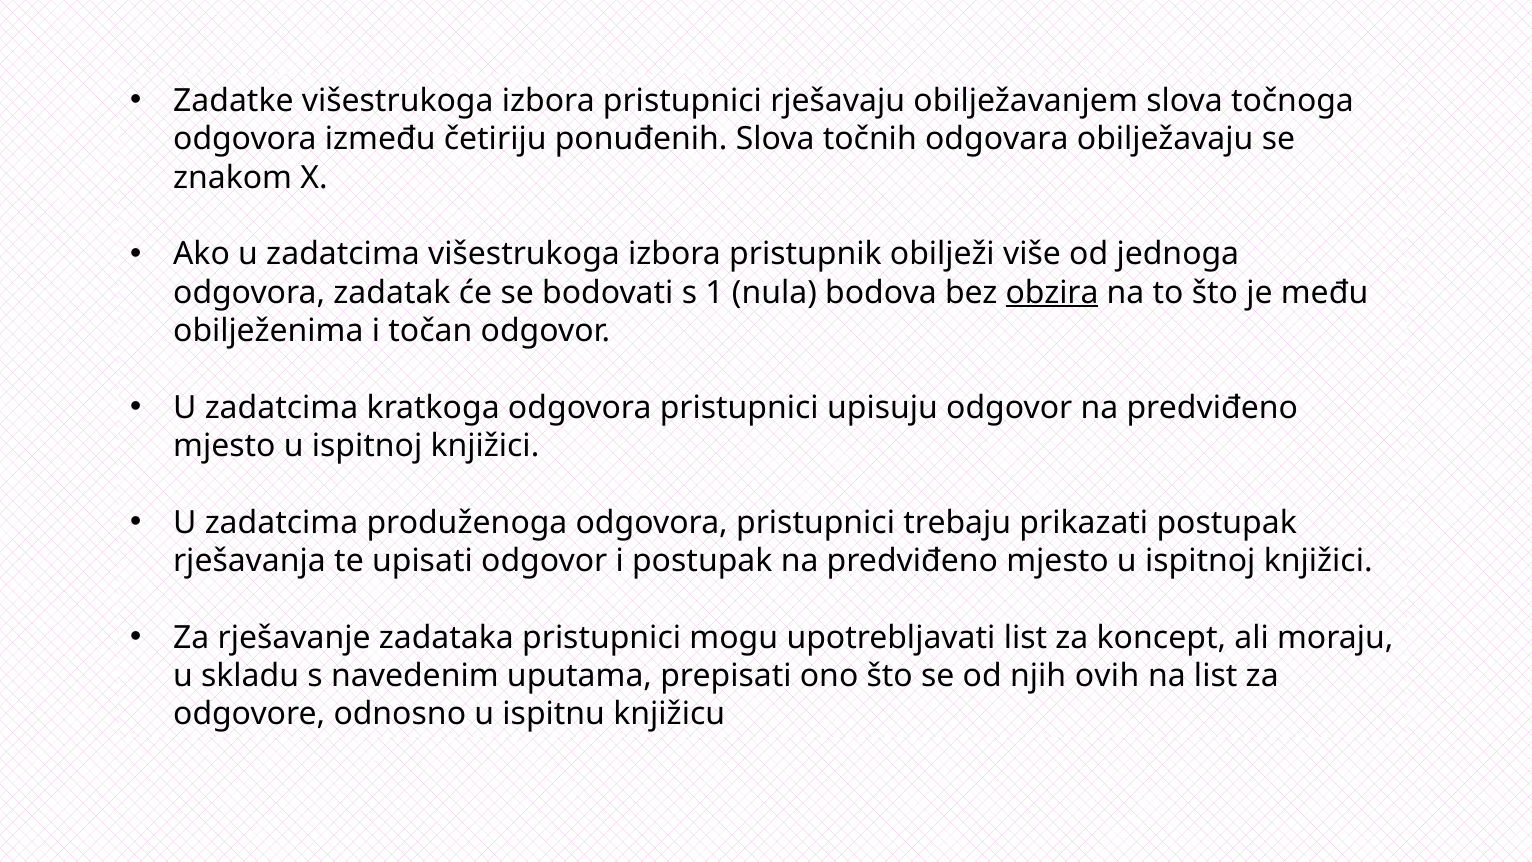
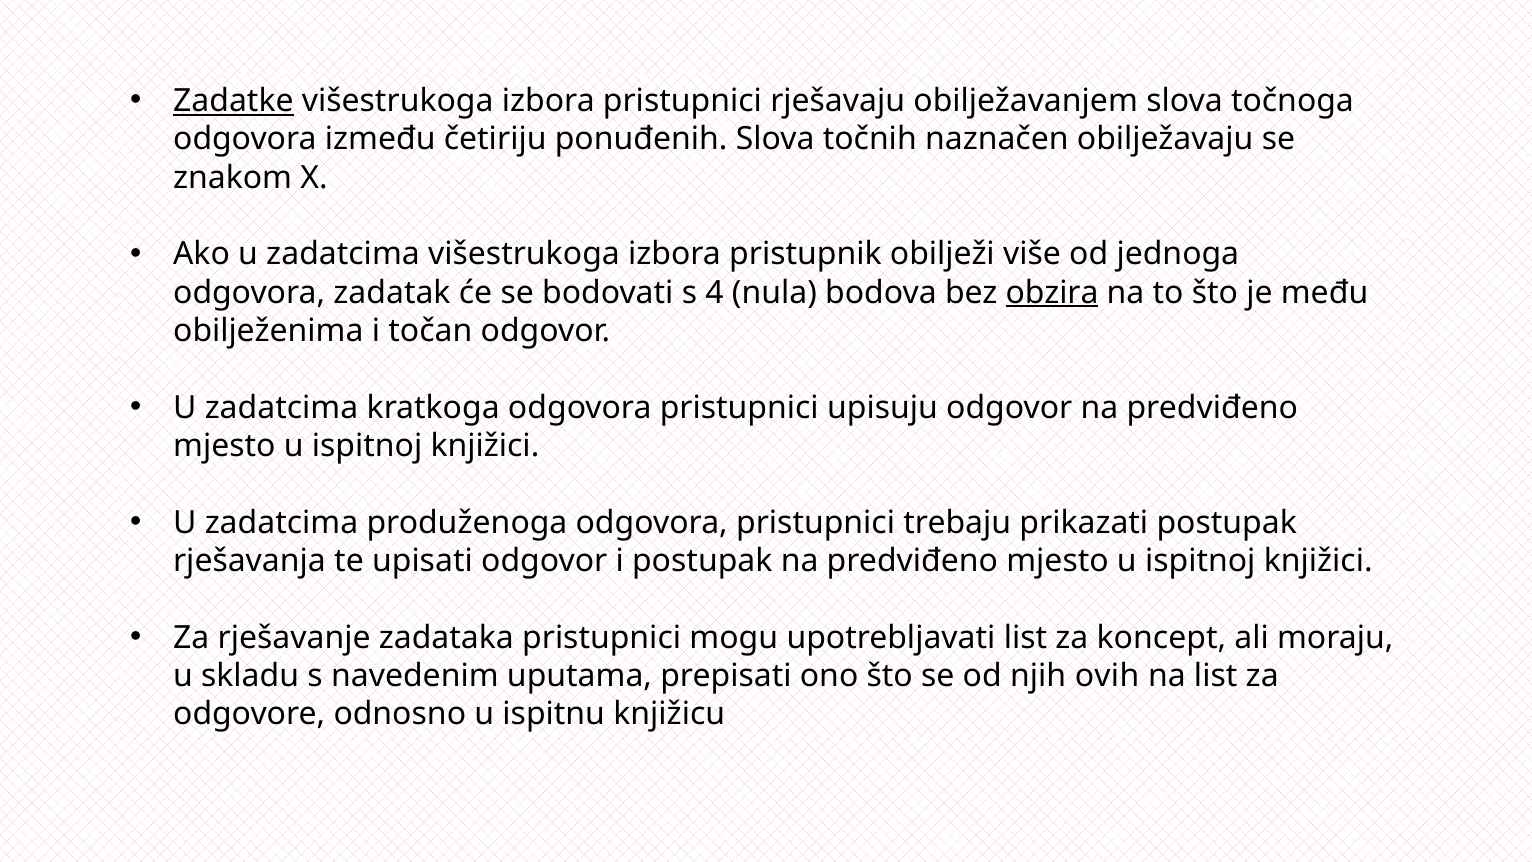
Zadatke underline: none -> present (233, 101)
odgovara: odgovara -> naznačen (997, 139)
1: 1 -> 4 (714, 293)
